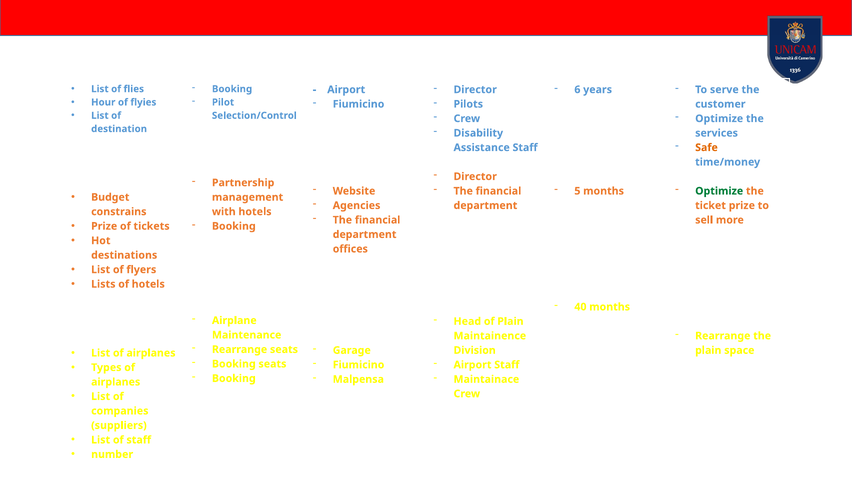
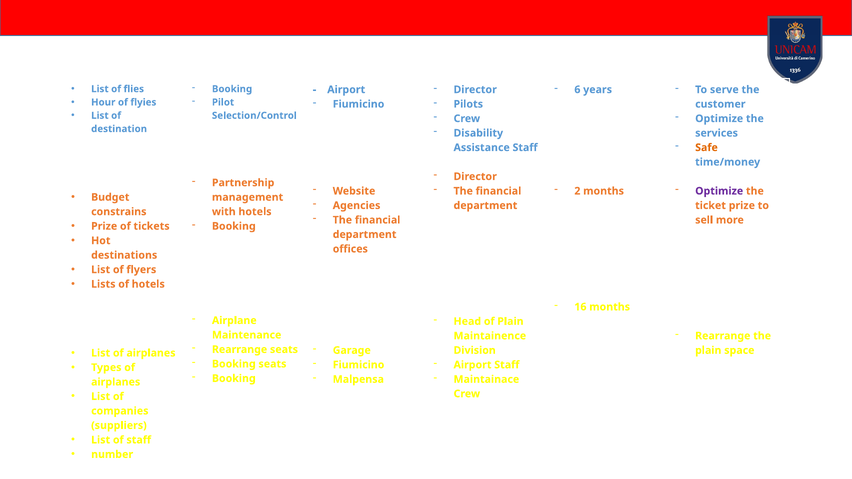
5: 5 -> 2 (577, 191)
Optimize colour: green -> purple (719, 191)
40: 40 -> 16 (580, 307)
